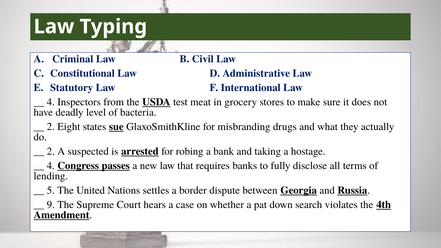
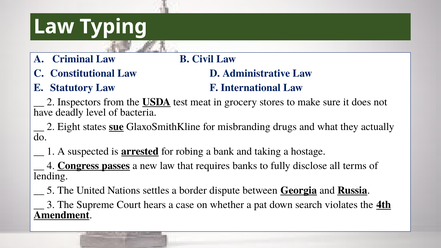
4: 4 -> 2 (51, 102)
2: 2 -> 1 (51, 151)
9: 9 -> 3 (51, 205)
